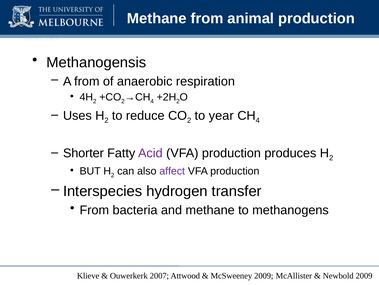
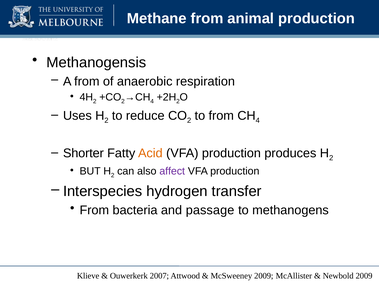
to year: year -> from (221, 115)
Acid colour: purple -> orange (150, 153)
and methane: methane -> passage (210, 210)
